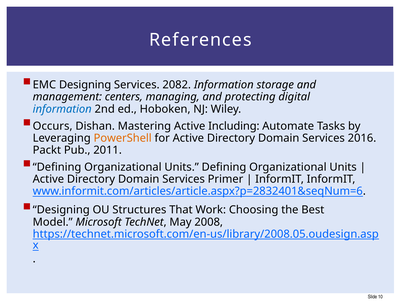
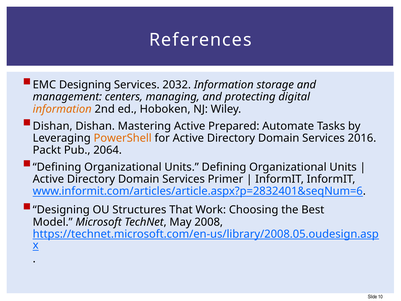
2082: 2082 -> 2032 (177, 85)
information colour: blue -> orange (62, 109)
Occurs: Occurs -> Dishan (53, 126)
Including: Including -> Prepared (234, 126)
2011: 2011 -> 2064 (108, 150)
